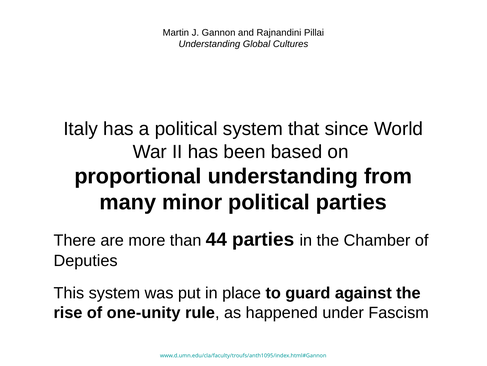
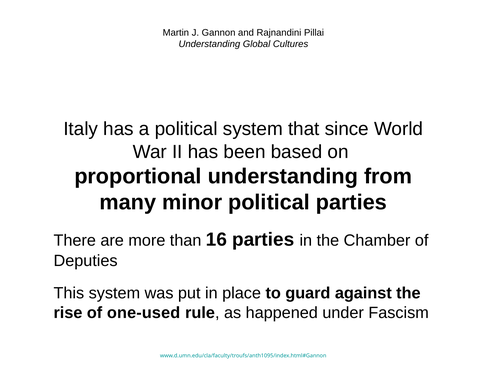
44: 44 -> 16 (217, 239)
one-unity: one-unity -> one-used (144, 312)
